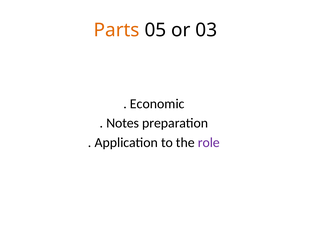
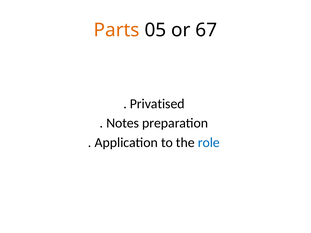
03: 03 -> 67 (206, 30)
Economic: Economic -> Privatised (157, 104)
role colour: purple -> blue (209, 143)
